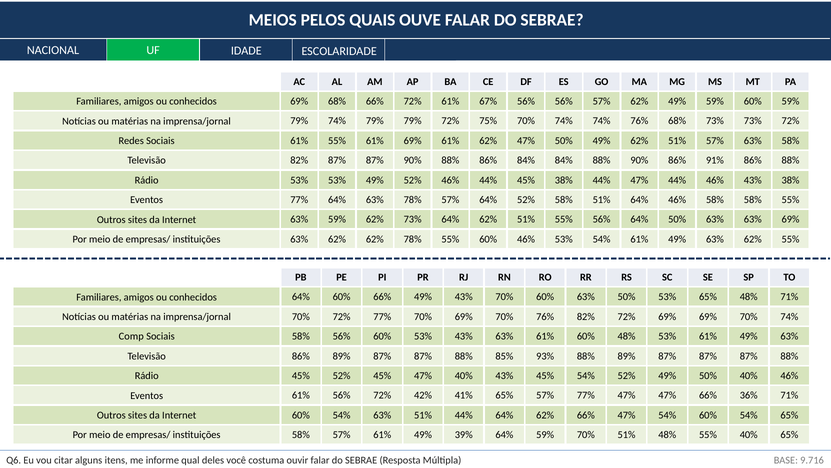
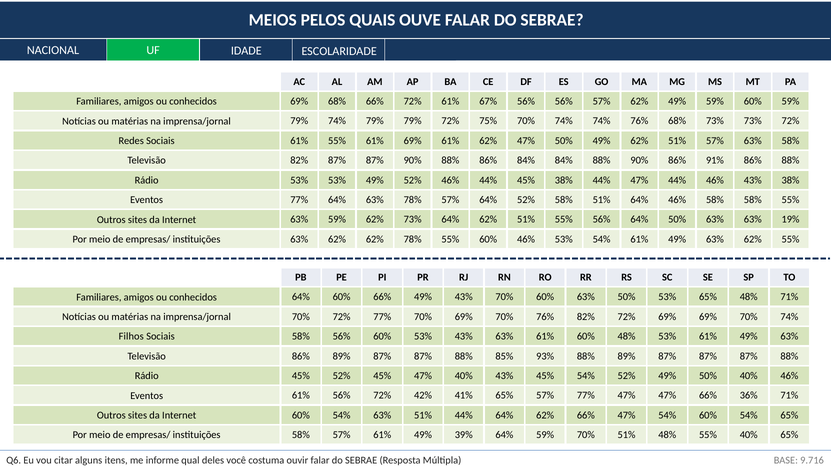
63% 69%: 69% -> 19% (791, 219)
Comp: Comp -> Filhos (131, 336)
